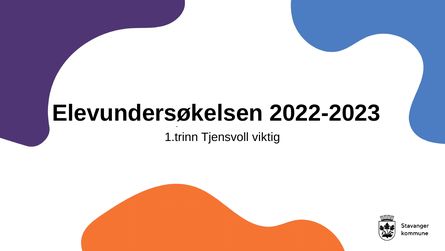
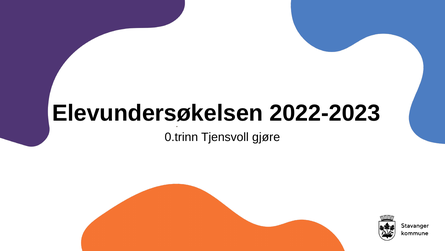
1.trinn: 1.trinn -> 0.trinn (181, 137)
viktig: viktig -> gjøre (266, 137)
